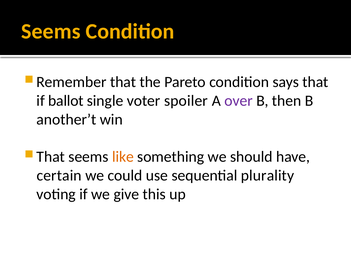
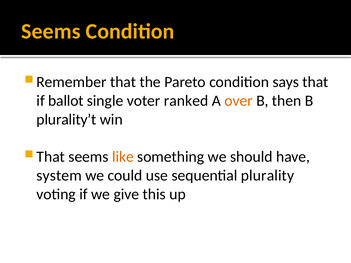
spoiler: spoiler -> ranked (186, 101)
over colour: purple -> orange (239, 101)
another’t: another’t -> plurality’t (66, 120)
certain: certain -> system (59, 176)
